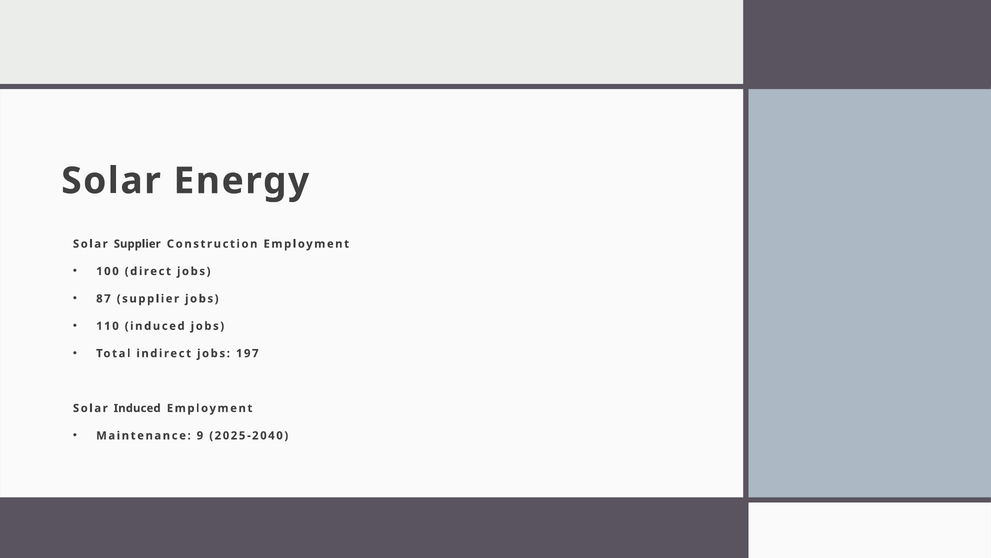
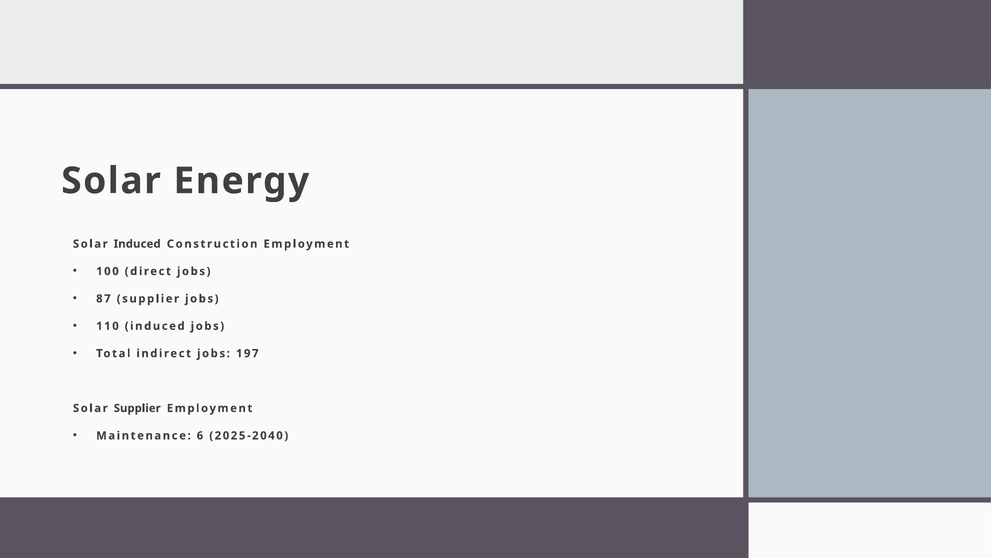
Solar Supplier: Supplier -> Induced (137, 244)
Solar Induced: Induced -> Supplier (137, 408)
9: 9 -> 6 (200, 435)
